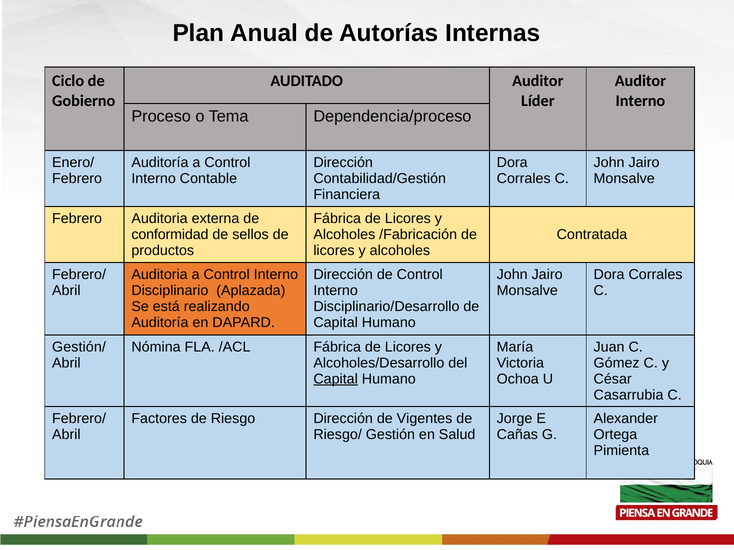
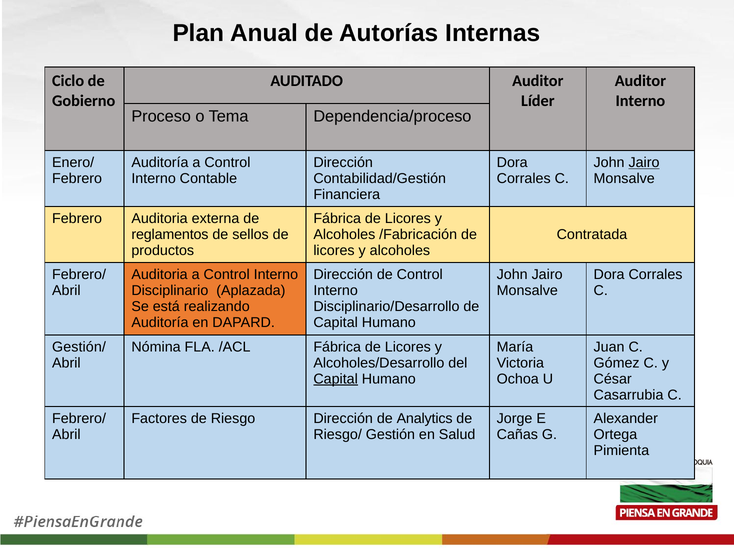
Jairo underline: none -> present (644, 163)
conformidad: conformidad -> reglamentos (170, 235)
Vigentes: Vigentes -> Analytics (425, 419)
